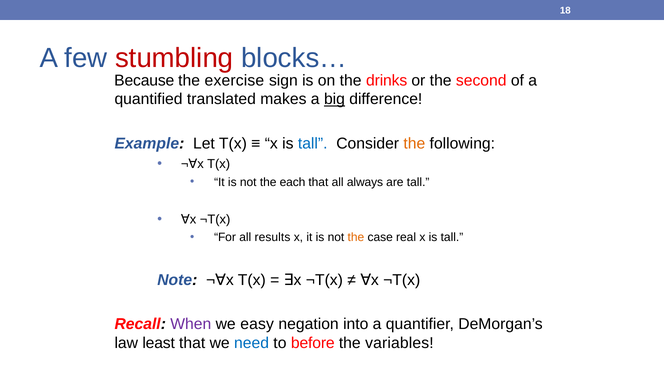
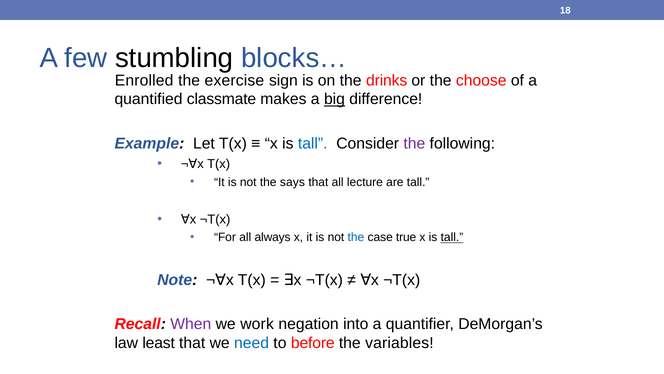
stumbling colour: red -> black (174, 58)
Because: Because -> Enrolled (144, 80)
second: second -> choose (481, 80)
translated: translated -> classmate (222, 99)
the colour: orange -> purple (414, 143)
each: each -> says (292, 182)
always: always -> lecture (365, 182)
results: results -> always (273, 237)
the colour: orange -> blue (356, 237)
real: real -> true (406, 237)
tall underline: none -> present (452, 237)
easy: easy -> work (257, 324)
